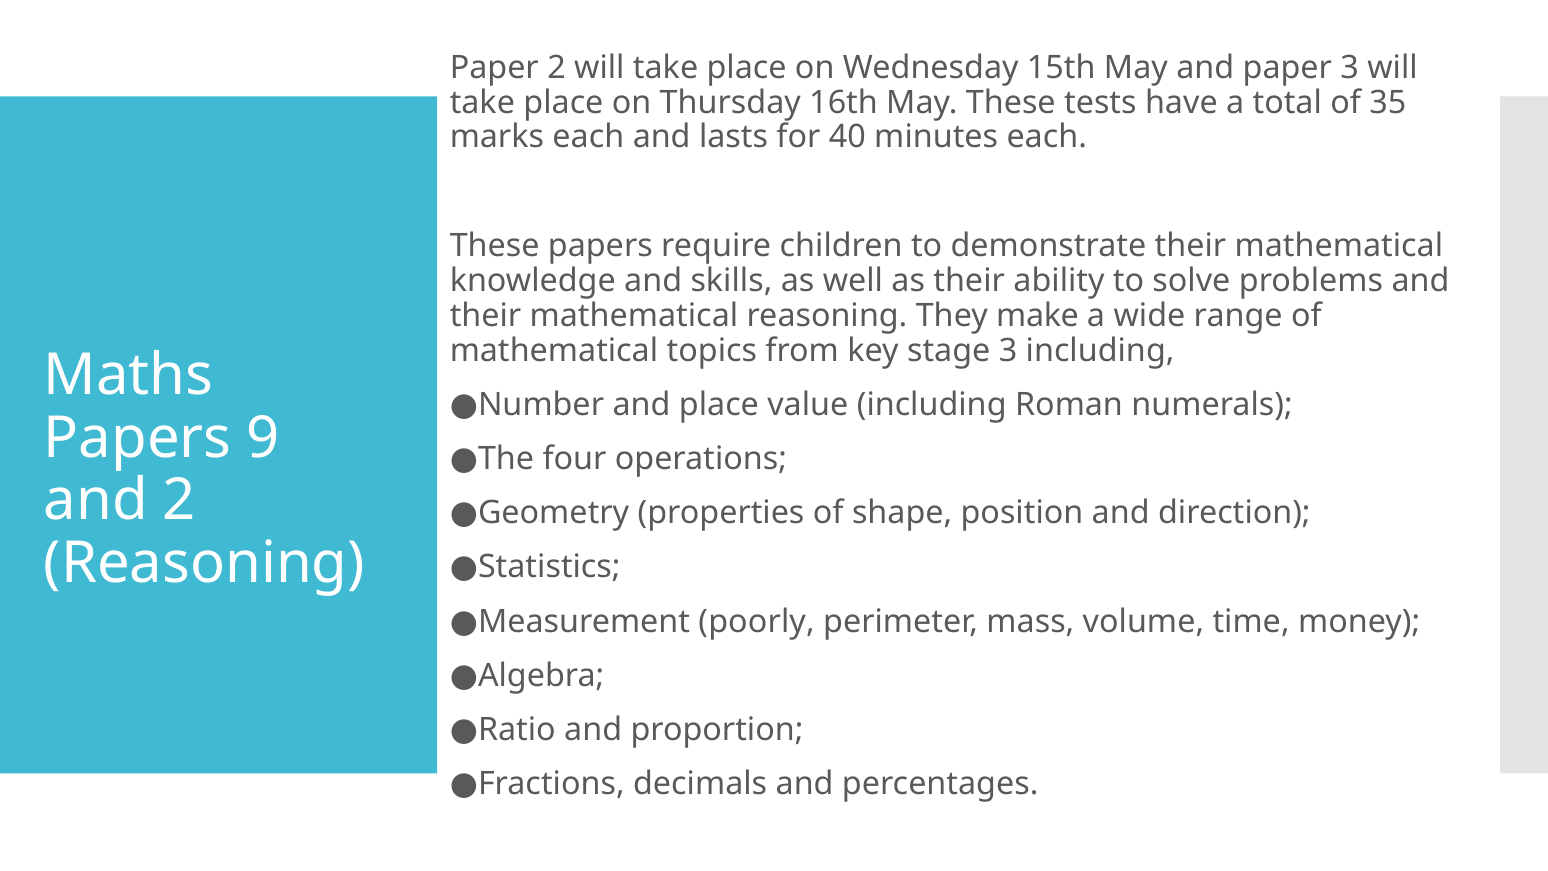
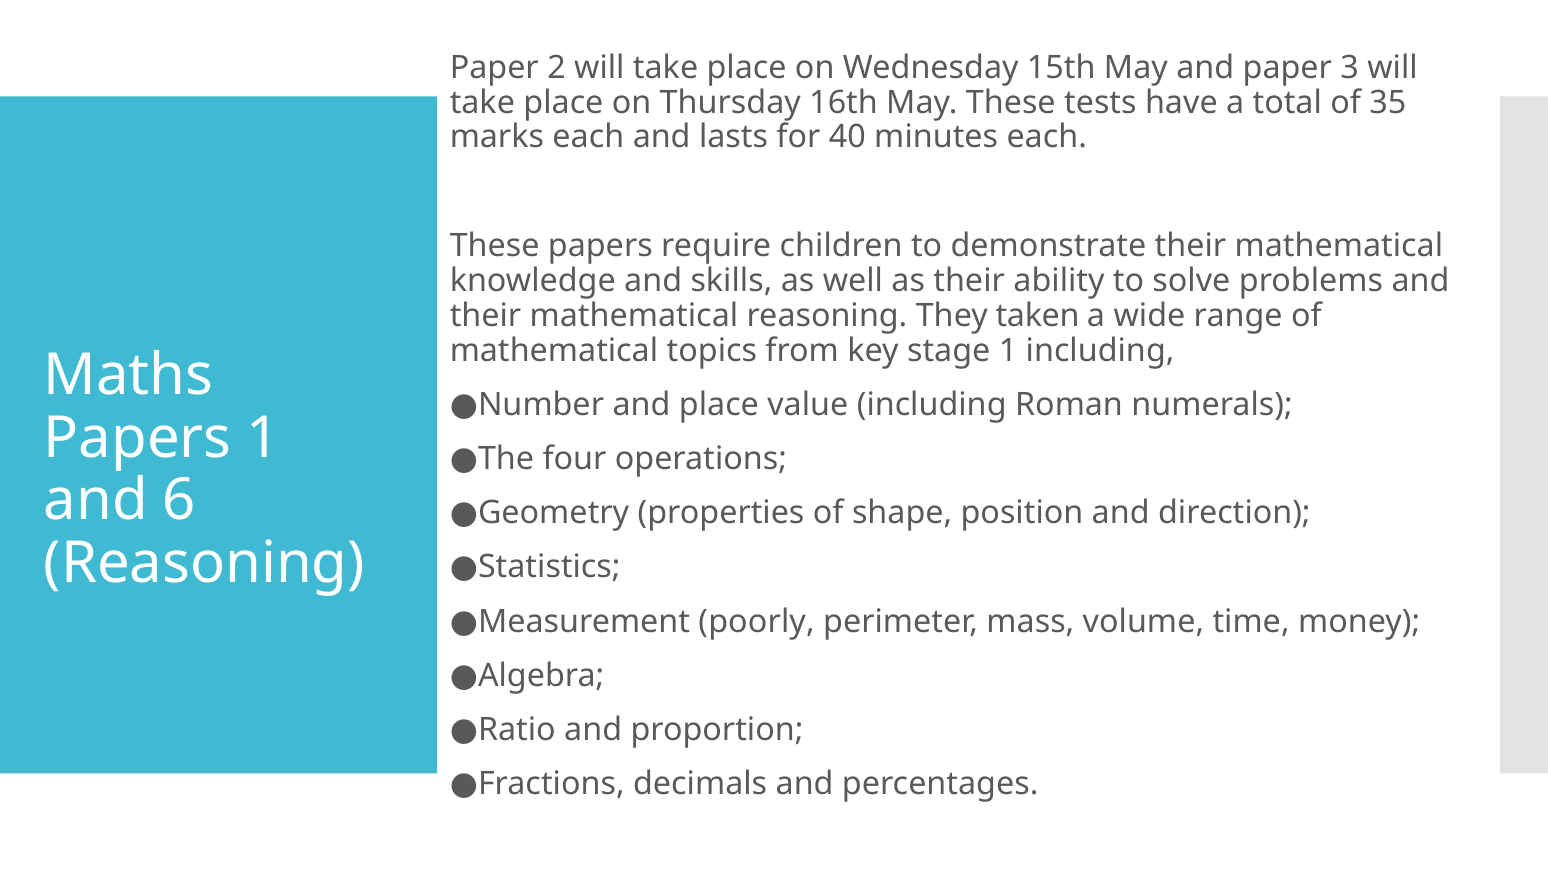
make: make -> taken (1038, 315)
stage 3: 3 -> 1 (1008, 350)
Papers 9: 9 -> 1 (263, 438)
and 2: 2 -> 6 (180, 501)
